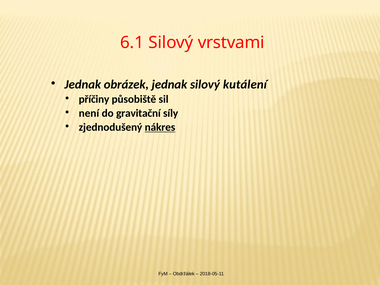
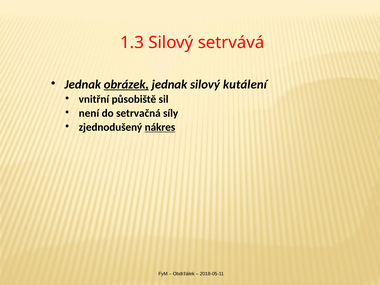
6.1: 6.1 -> 1.3 (132, 43)
vrstvami: vrstvami -> setrvává (231, 43)
obrázek underline: none -> present (126, 85)
příčiny: příčiny -> vnitřní (94, 99)
gravitační: gravitační -> setrvačná (138, 113)
